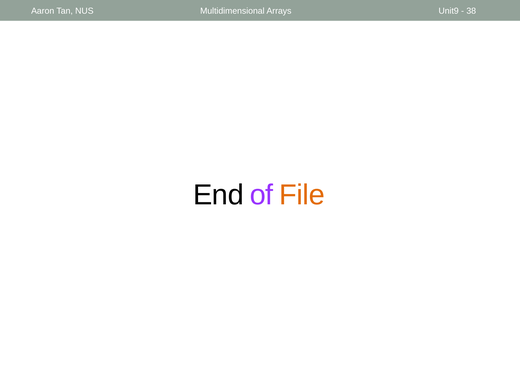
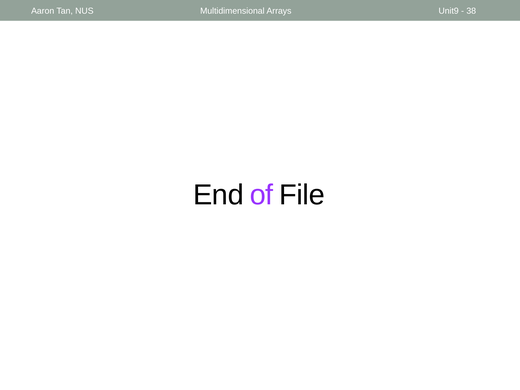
File colour: orange -> black (302, 195)
